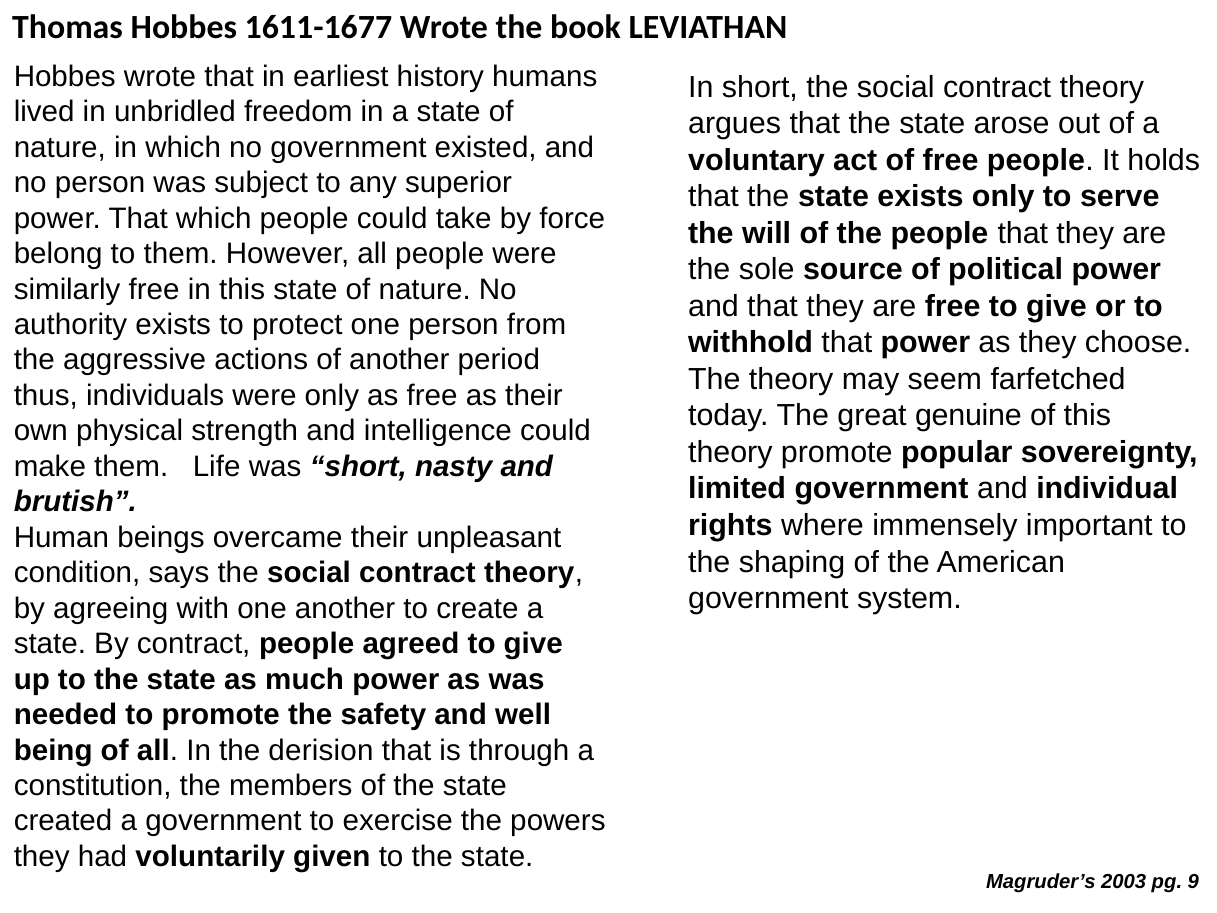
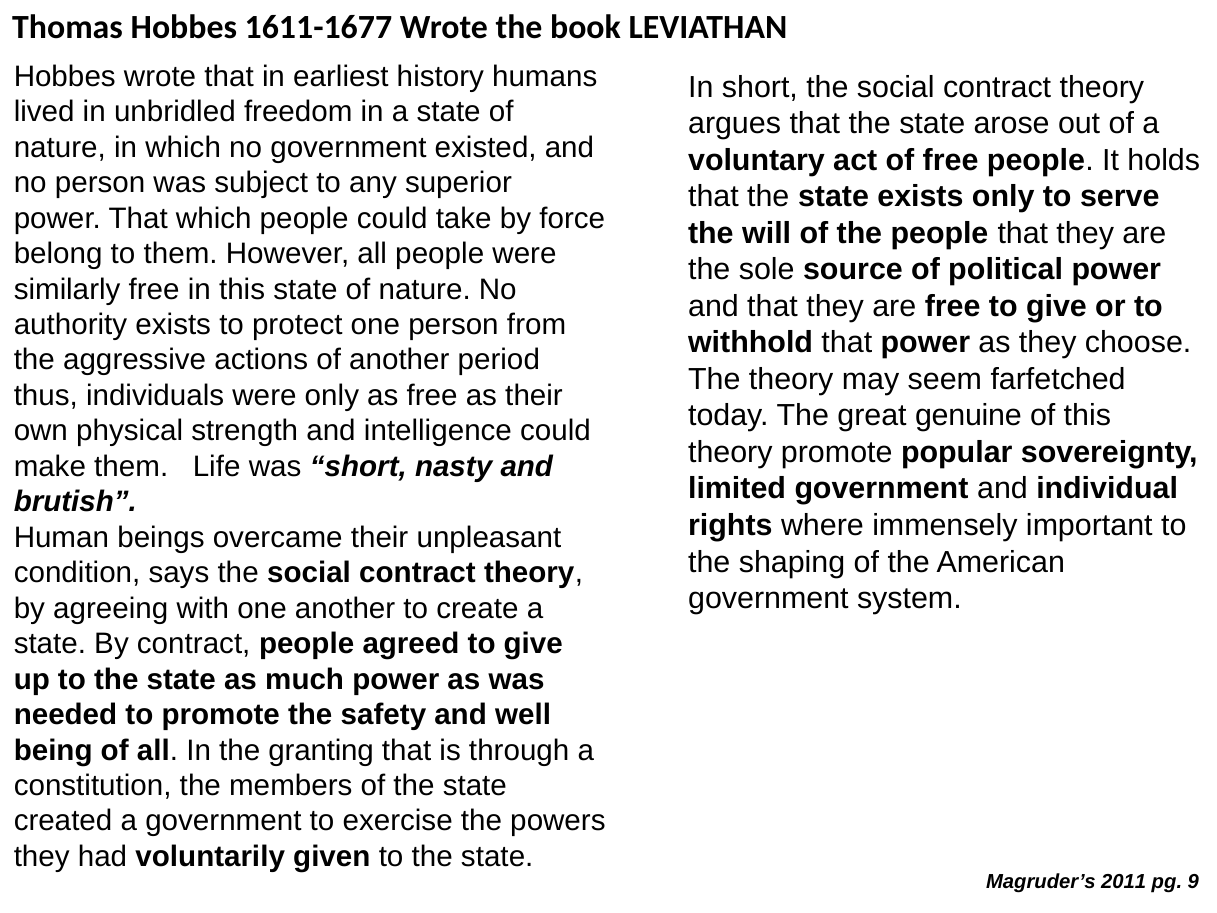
derision: derision -> granting (321, 750)
2003: 2003 -> 2011 (1124, 882)
